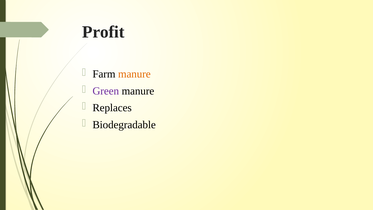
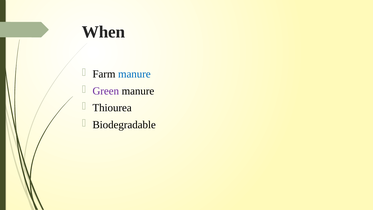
Profit: Profit -> When (103, 32)
manure colour: orange -> blue (134, 74)
Replaces: Replaces -> Thiourea (112, 108)
